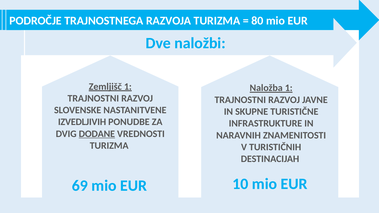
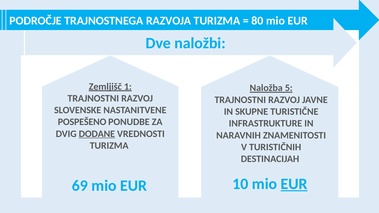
Naložba 1: 1 -> 5 (289, 88)
IZVEDLJIVIH: IZVEDLJIVIH -> POSPEŠENO (82, 122)
EUR underline: none -> present (294, 184)
